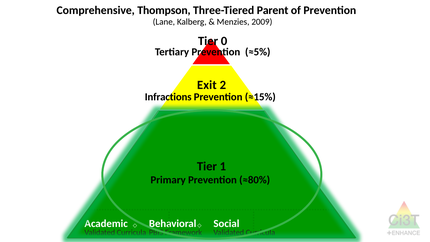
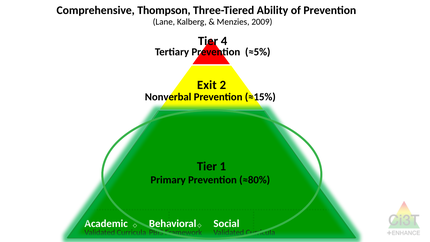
Parent: Parent -> Ability (273, 10)
0: 0 -> 4 (224, 41)
Infractions: Infractions -> Nonverbal (168, 97)
